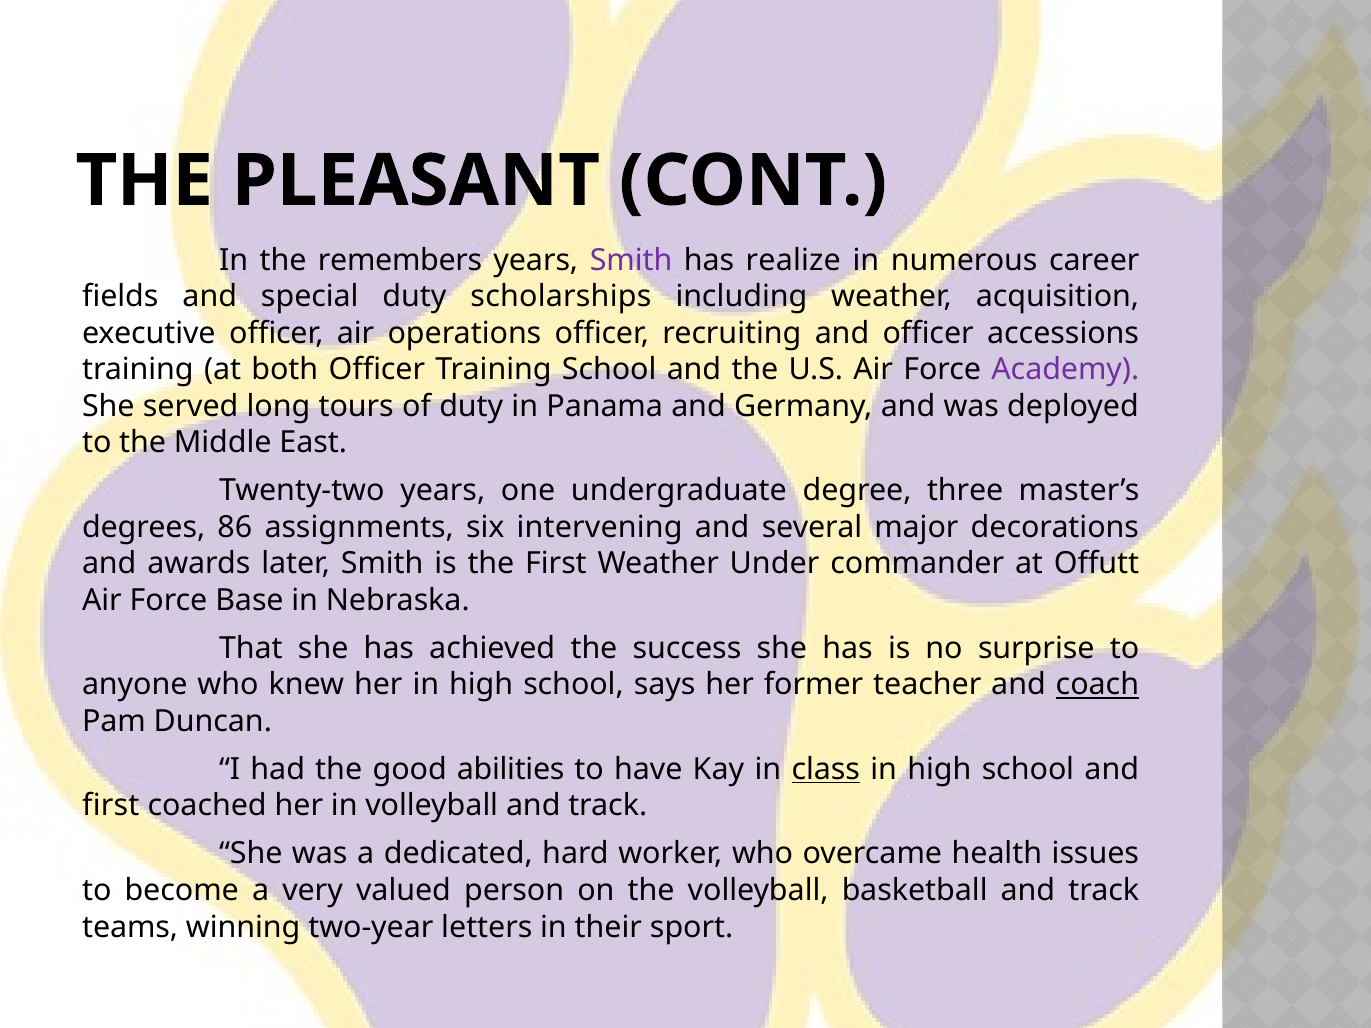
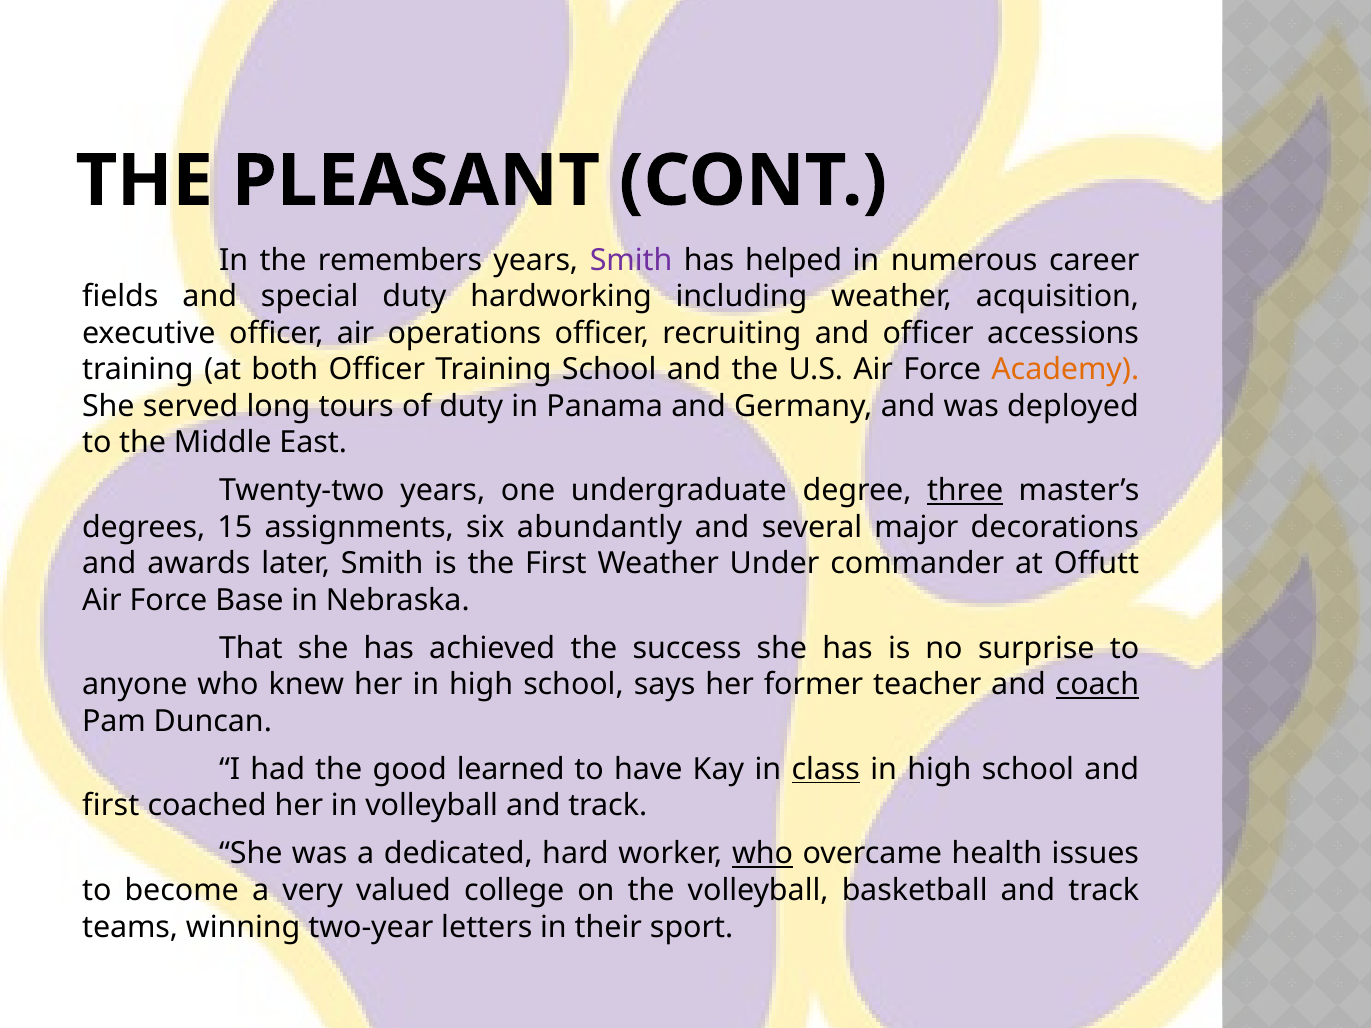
realize: realize -> helped (794, 260)
scholarships: scholarships -> hardworking (561, 297)
Academy colour: purple -> orange (1065, 370)
three underline: none -> present (965, 491)
86: 86 -> 15 (235, 527)
intervening: intervening -> abundantly (600, 527)
abilities: abilities -> learned (511, 770)
who underline: none -> present (763, 854)
person: person -> college (514, 891)
